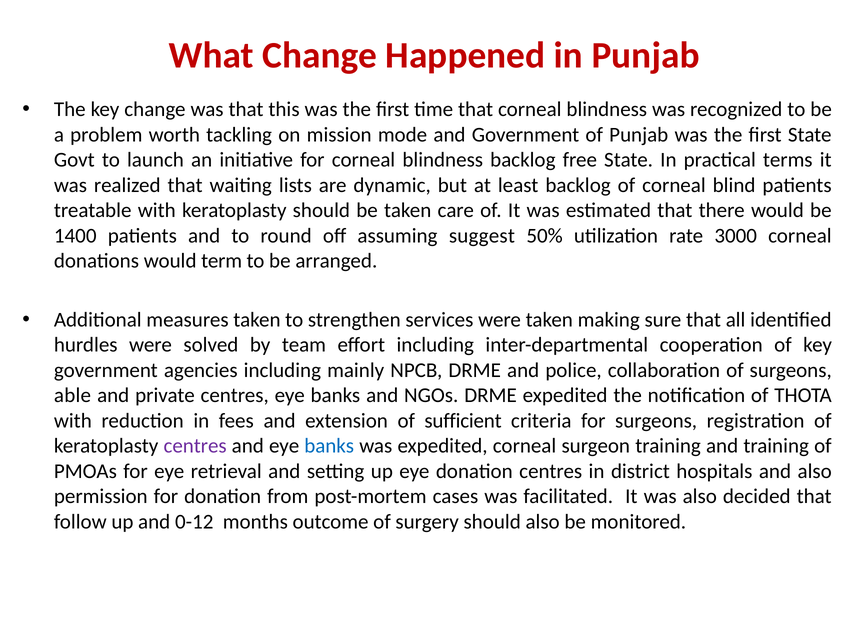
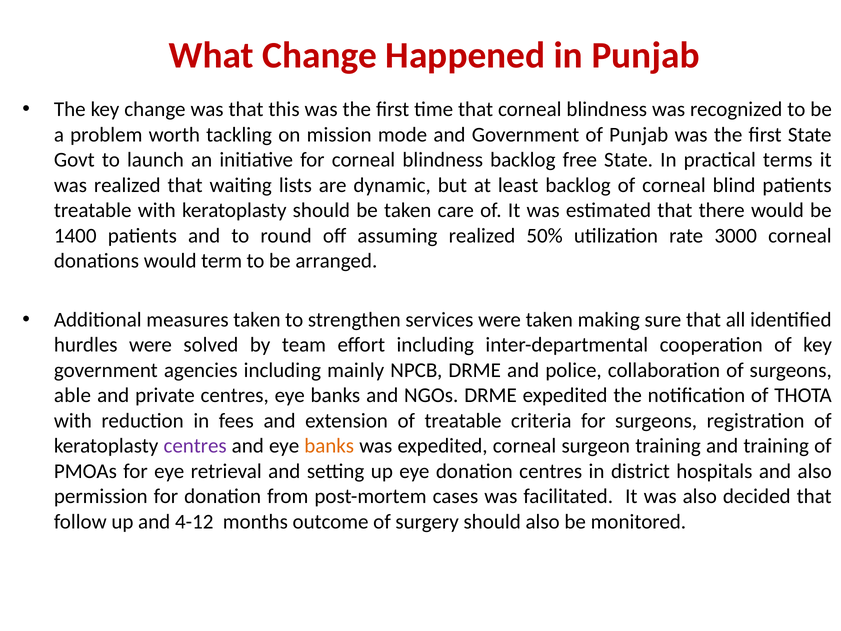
assuming suggest: suggest -> realized (482, 236)
of sufficient: sufficient -> treatable (463, 421)
banks colour: blue -> orange (329, 446)
0-12: 0-12 -> 4-12 (194, 522)
